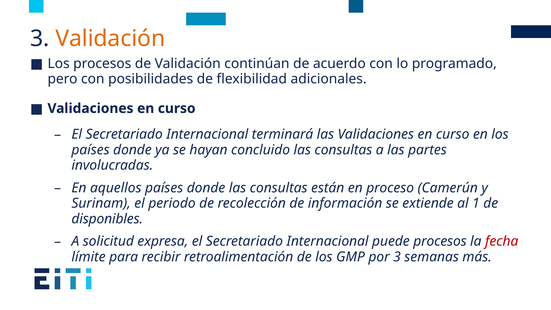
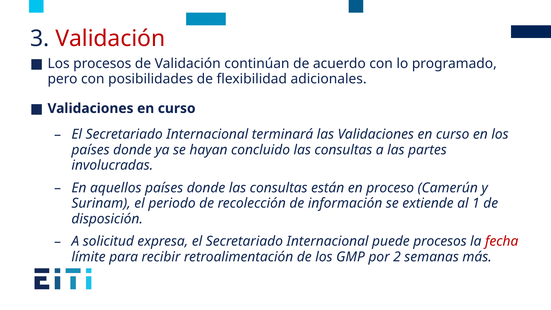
Validación colour: orange -> red (110, 39)
disponibles: disponibles -> disposición (107, 219)
por 3: 3 -> 2 (397, 257)
